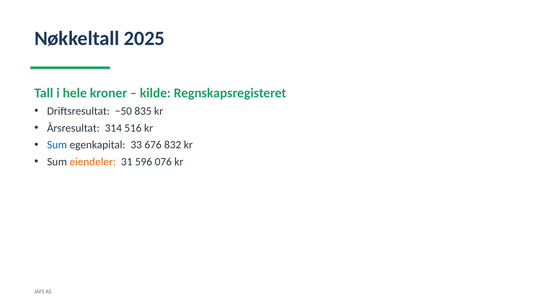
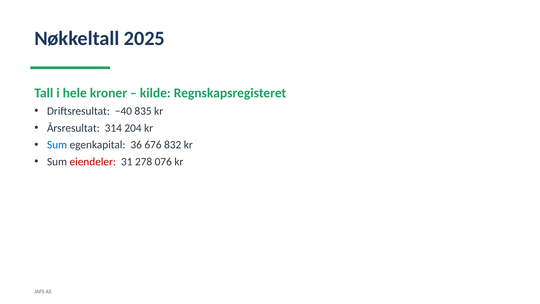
−50: −50 -> −40 (123, 111)
516: 516 -> 204 (133, 128)
33: 33 -> 36 (136, 145)
eiendeler colour: orange -> red (93, 162)
596: 596 -> 278 (144, 162)
